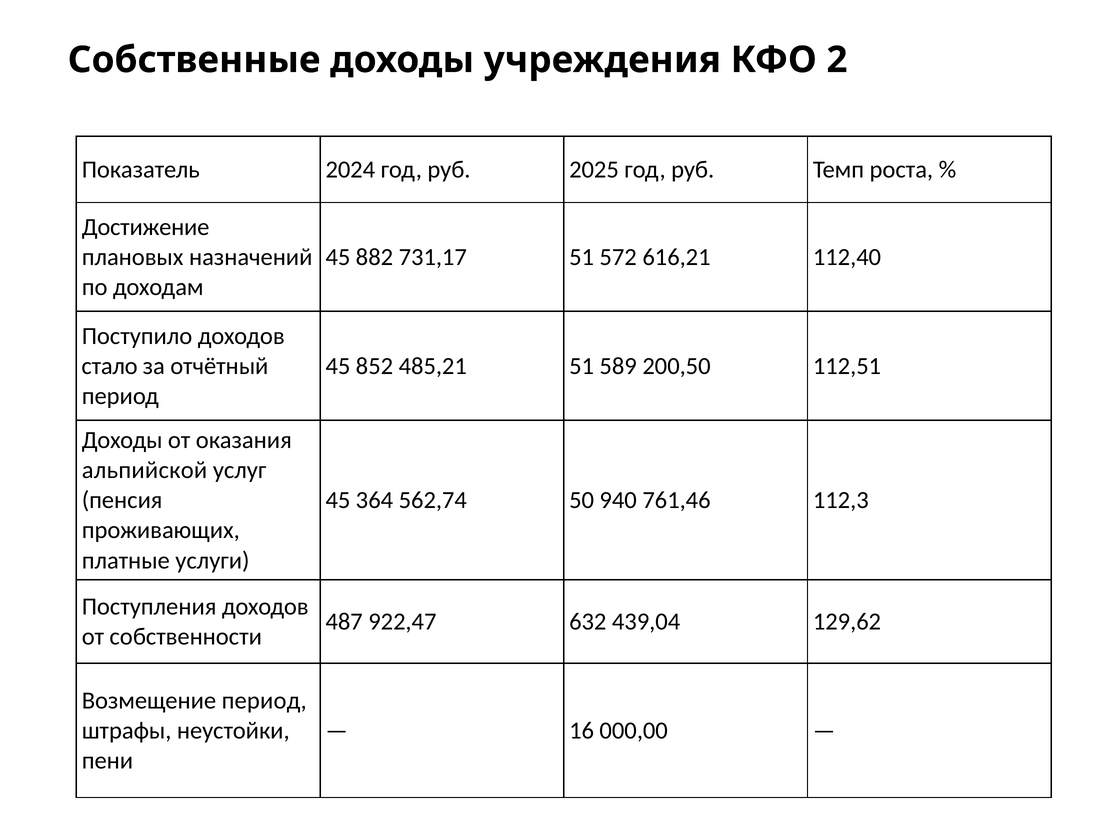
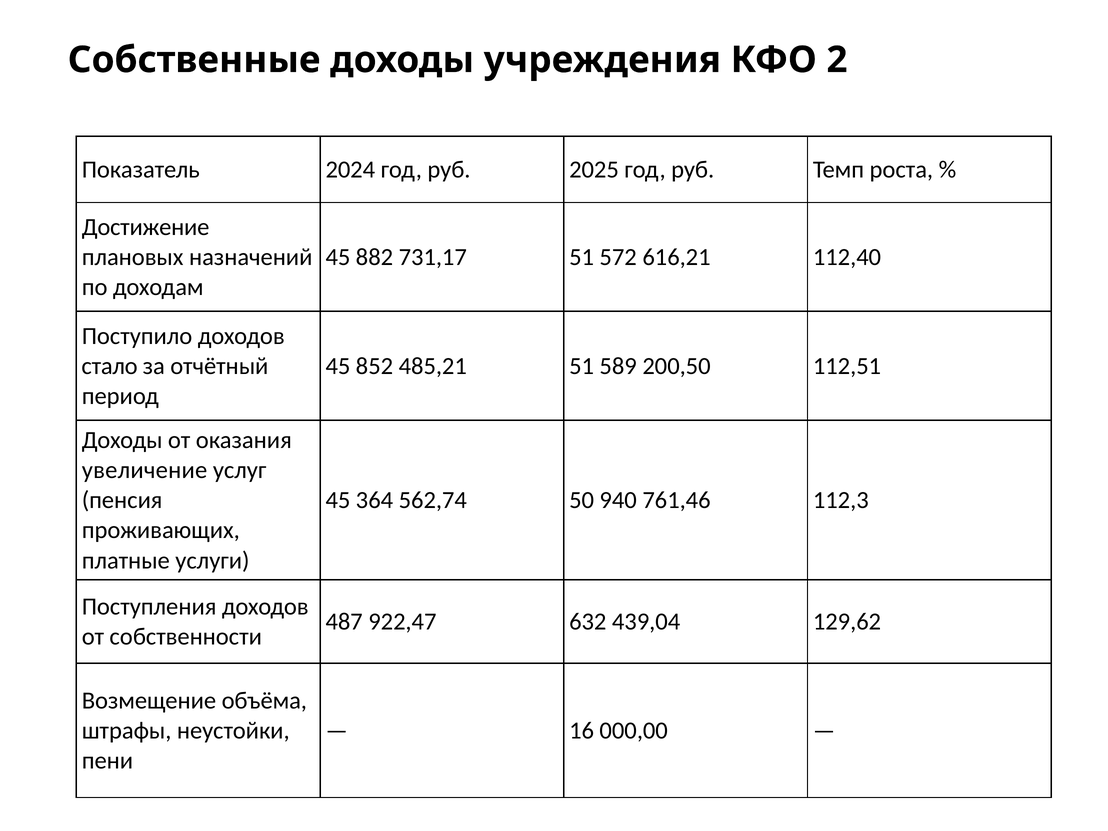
альпийской: альпийской -> увеличение (145, 470)
Возмещение период: период -> объёма (264, 701)
